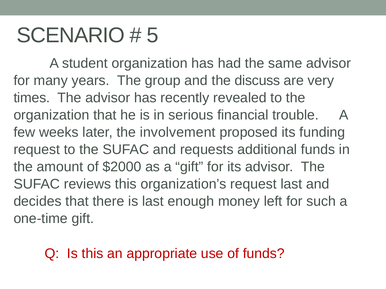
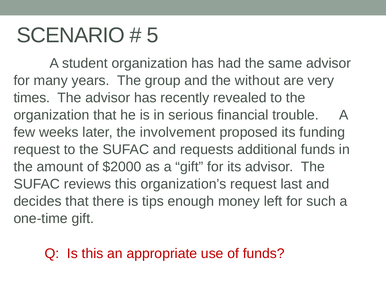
discuss: discuss -> without (257, 81)
is last: last -> tips (153, 202)
